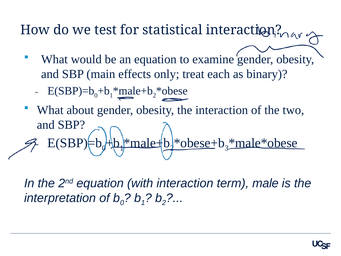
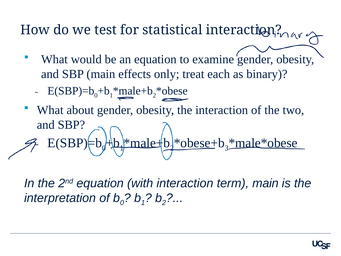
term male: male -> main (265, 183)
